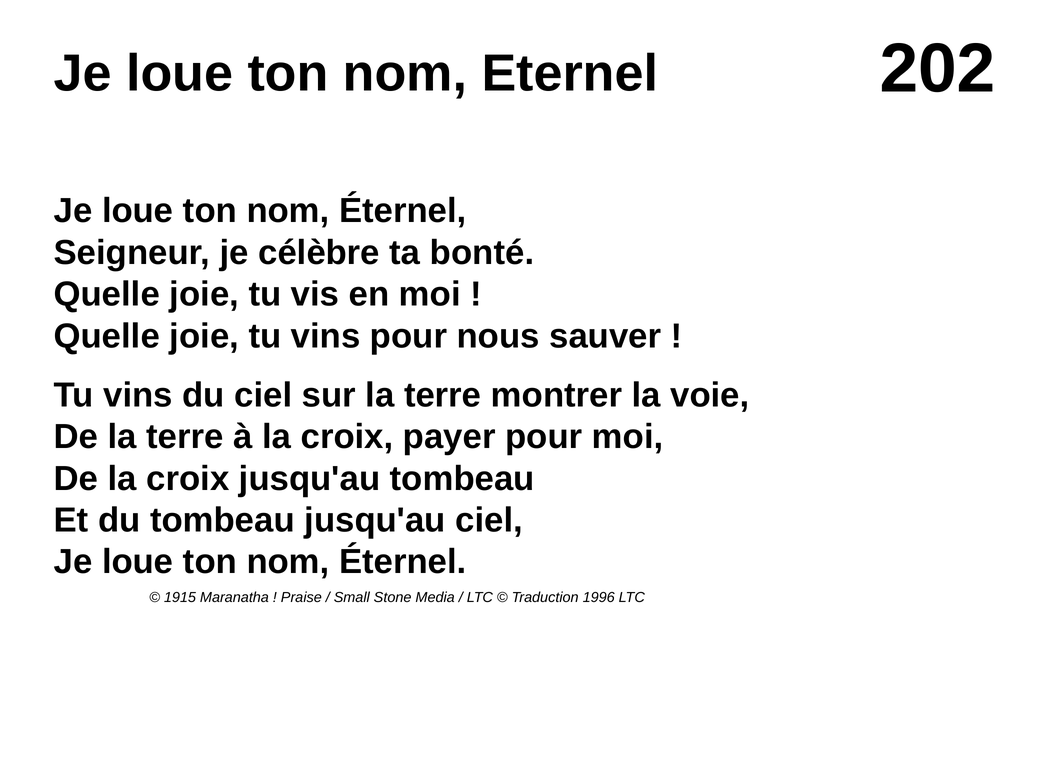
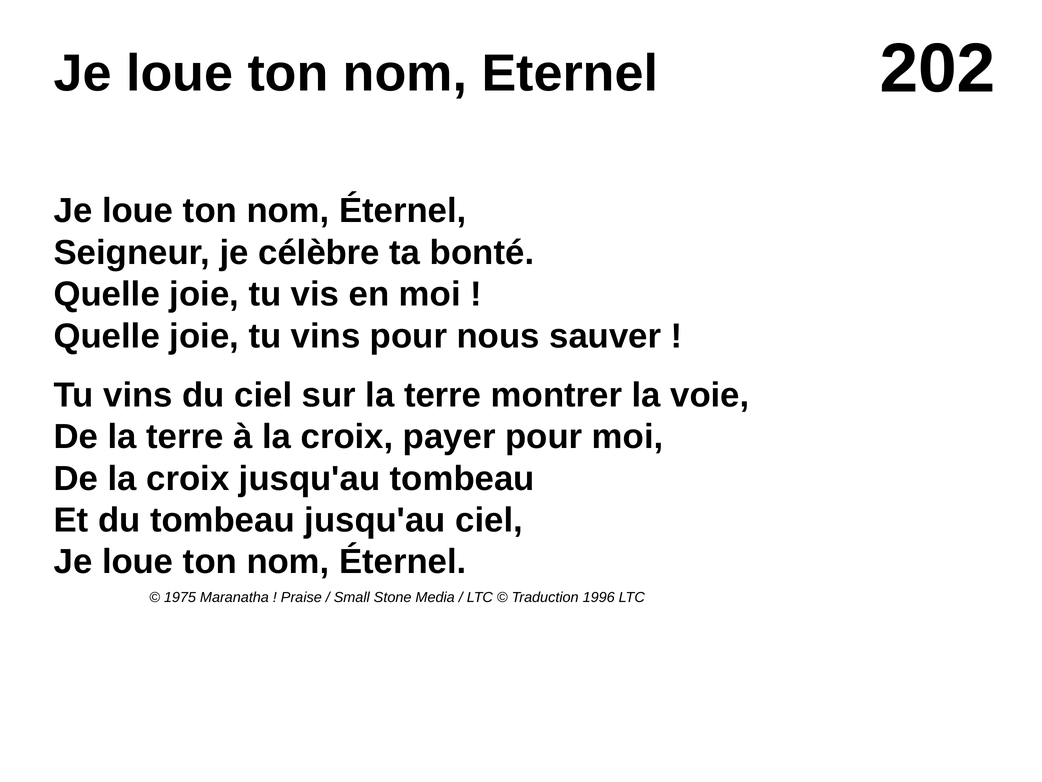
1915: 1915 -> 1975 (180, 597)
